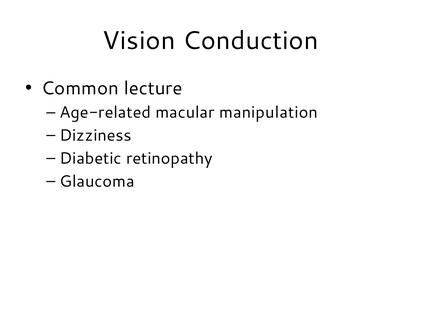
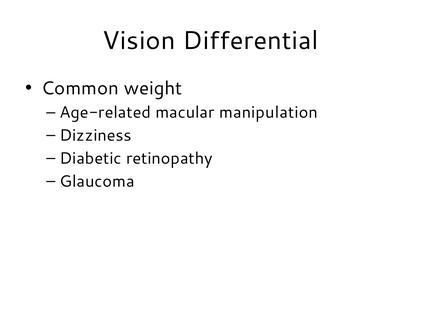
Conduction: Conduction -> Differential (251, 41)
lecture: lecture -> weight (153, 88)
